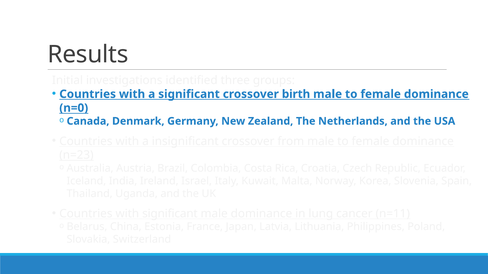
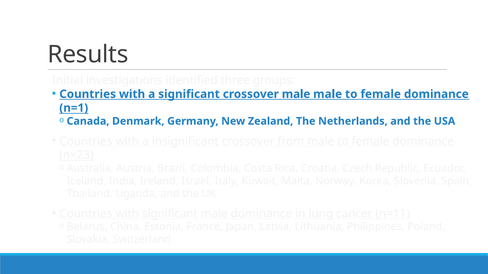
crossover birth: birth -> male (296, 94)
n=0: n=0 -> n=1 (74, 108)
